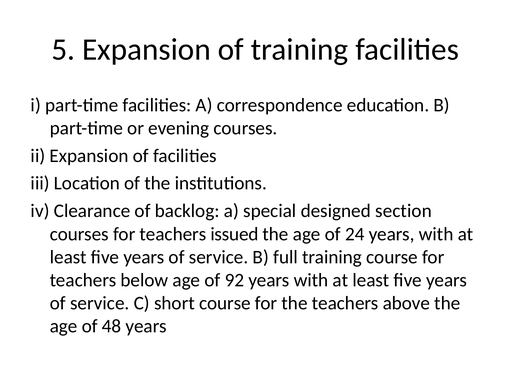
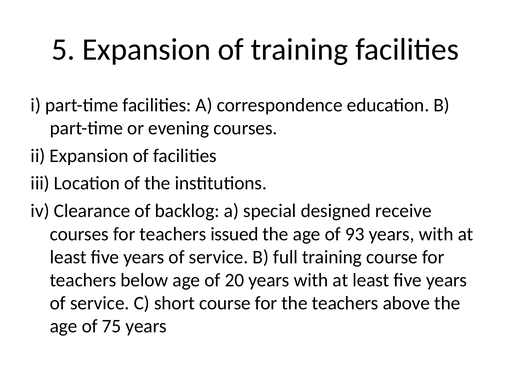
section: section -> receive (404, 211)
24: 24 -> 93 (355, 234)
92: 92 -> 20 (234, 280)
48: 48 -> 75 (112, 326)
